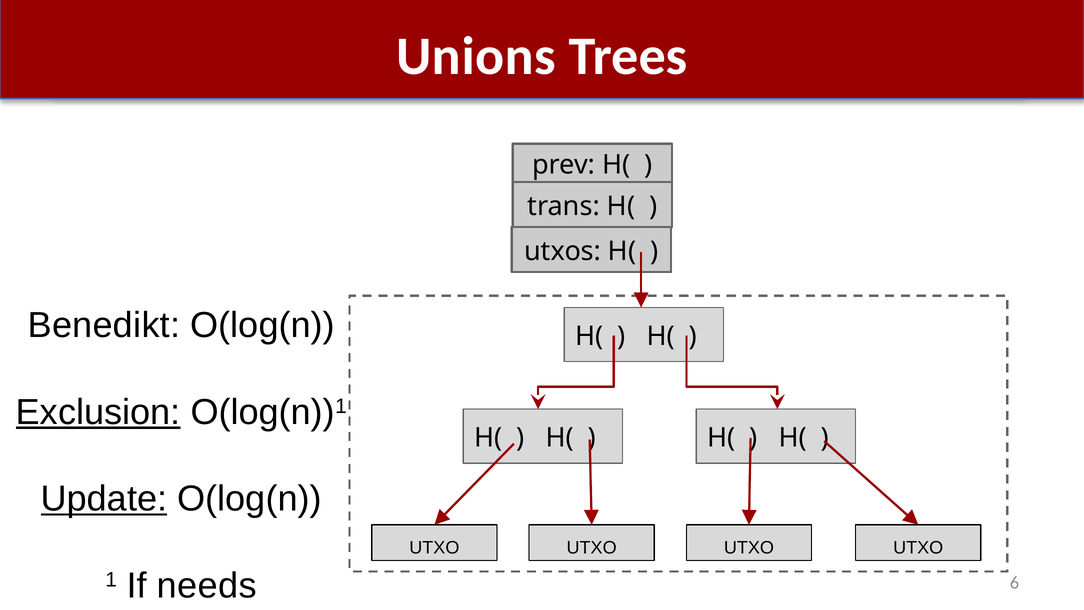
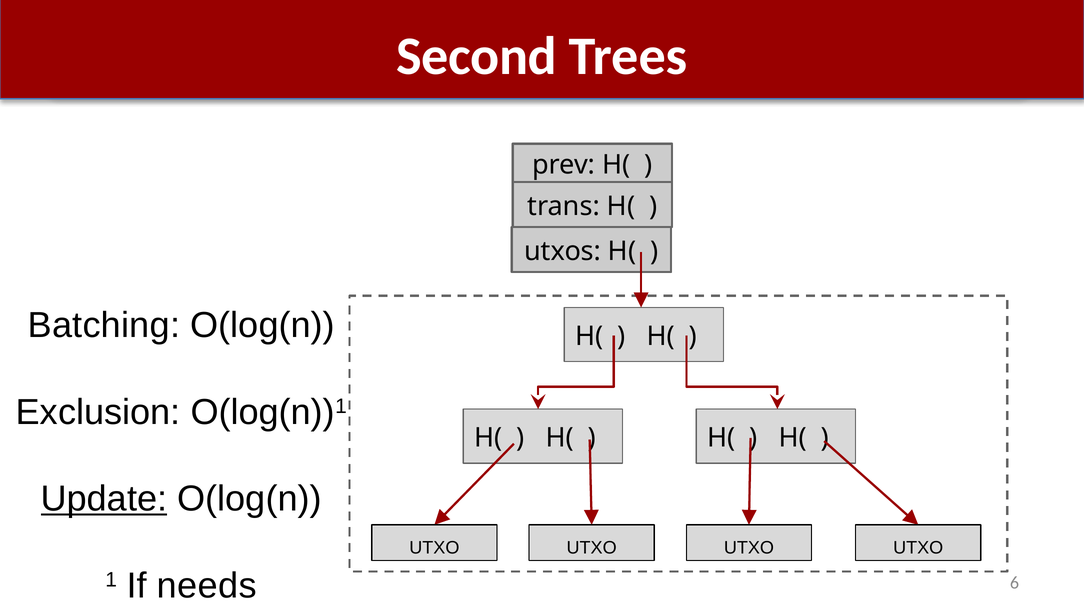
Unions: Unions -> Second (477, 56)
Benedikt: Benedikt -> Batching (104, 325)
Exclusion underline: present -> none (98, 412)
